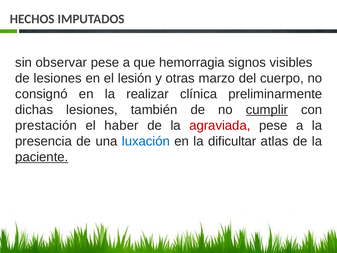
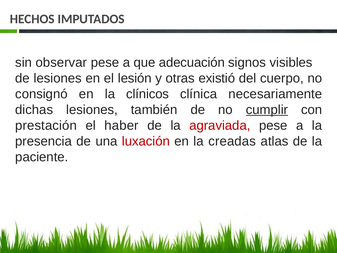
hemorragia: hemorragia -> adecuación (192, 63)
marzo: marzo -> existió (217, 78)
realizar: realizar -> clínicos (148, 94)
preliminarmente: preliminarmente -> necesariamente (275, 94)
luxación colour: blue -> red (146, 141)
dificultar: dificultar -> creadas (232, 141)
paciente underline: present -> none (42, 157)
